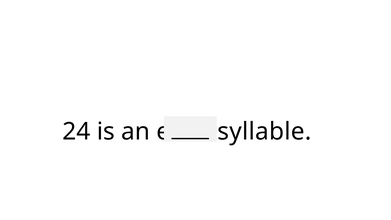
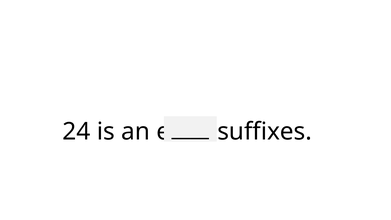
syllable: syllable -> suffixes (265, 132)
